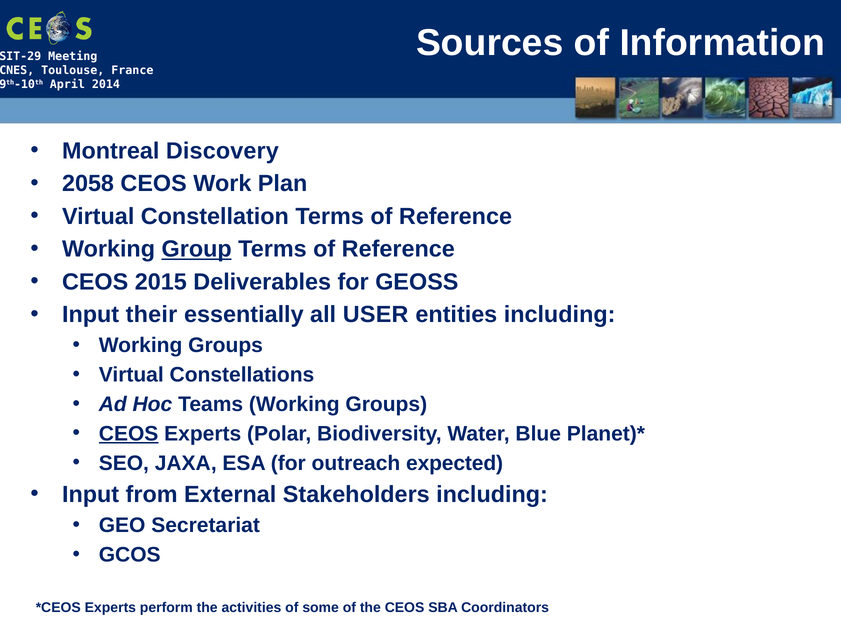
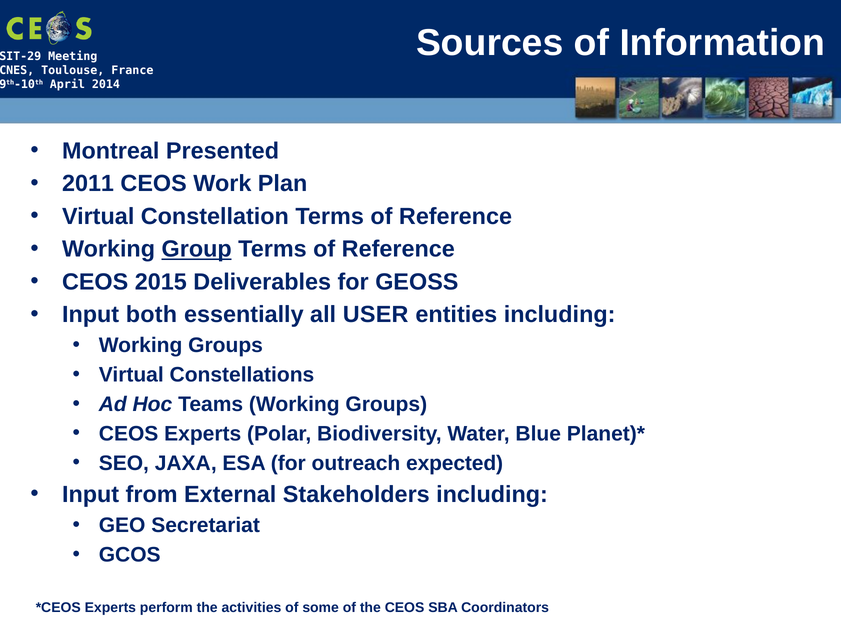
Discovery: Discovery -> Presented (222, 151)
2058: 2058 -> 2011 (88, 184)
their: their -> both (151, 315)
CEOS underline: present -> none (129, 433)
